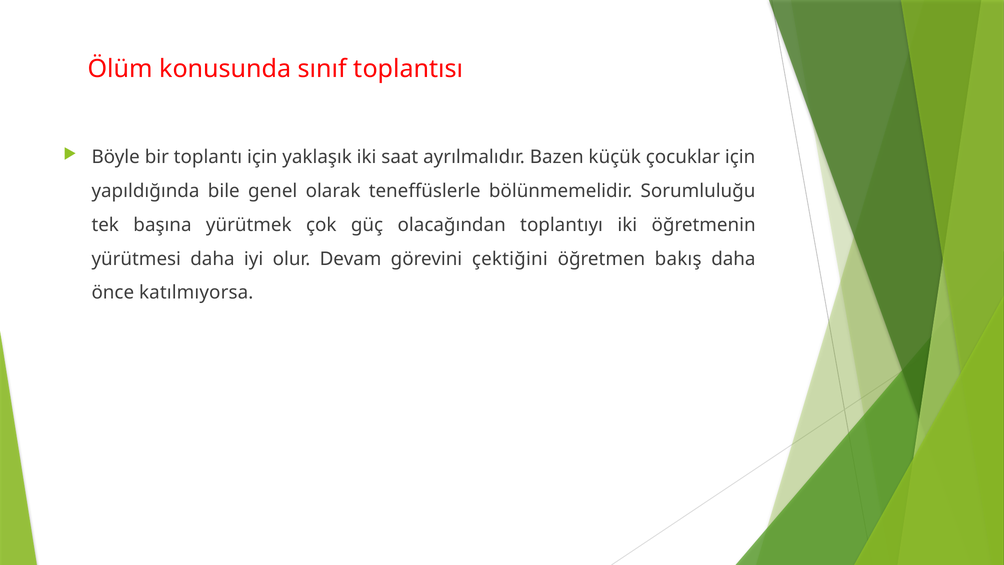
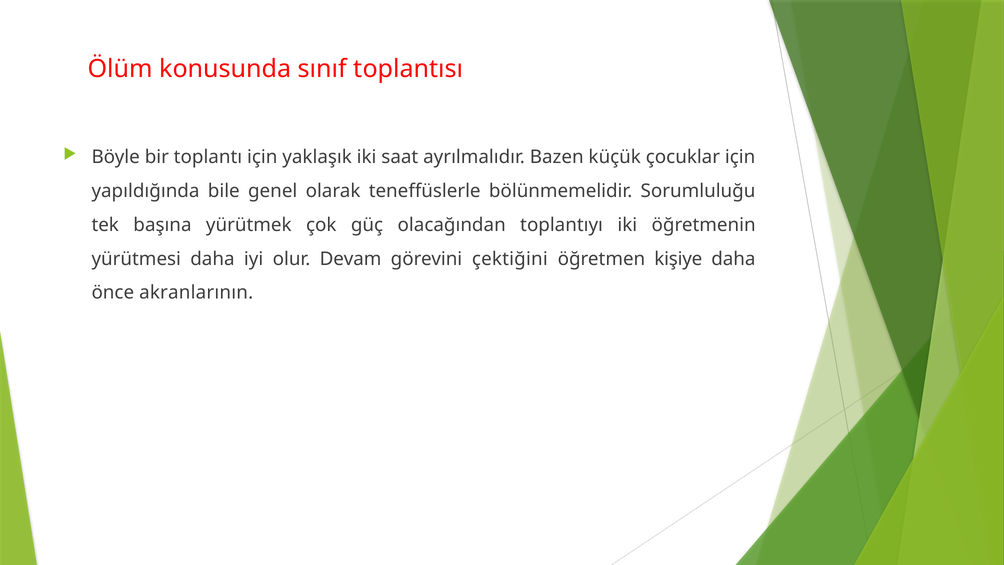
bakış: bakış -> kişiye (678, 259)
katılmıyorsa: katılmıyorsa -> akranlarının (196, 293)
